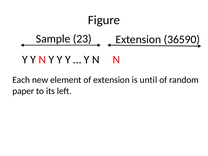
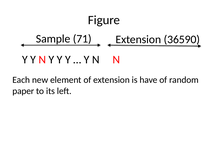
23: 23 -> 71 (82, 39)
until: until -> have (149, 80)
